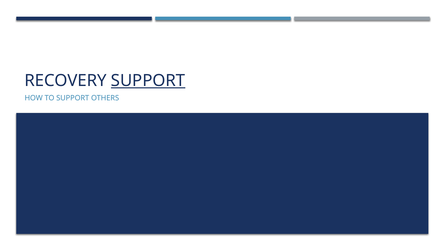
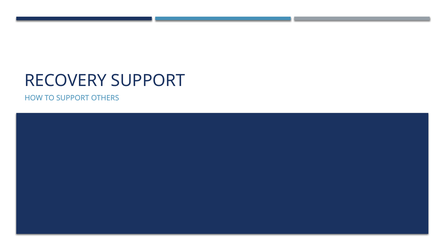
SUPPORT underline: present -> none (148, 81)
